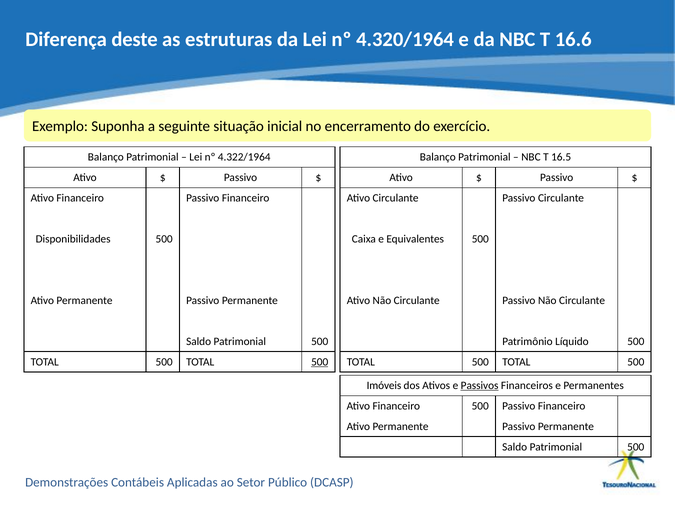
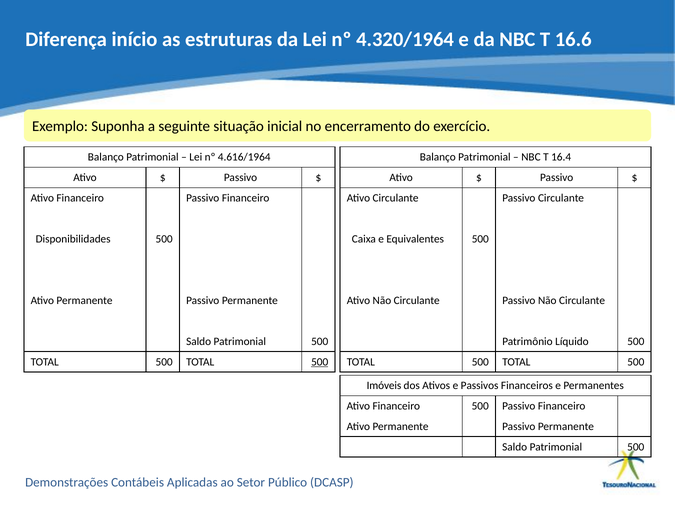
deste: deste -> início (134, 39)
4.322/1964: 4.322/1964 -> 4.616/1964 (244, 157)
16.5: 16.5 -> 16.4 (561, 157)
Passivos underline: present -> none (480, 386)
